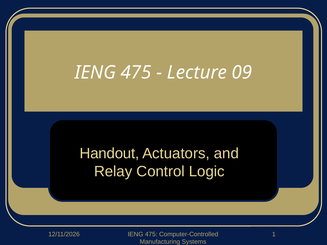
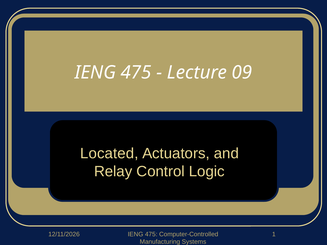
Handout: Handout -> Located (109, 154)
